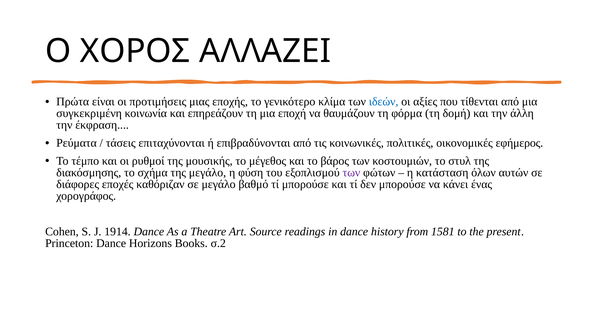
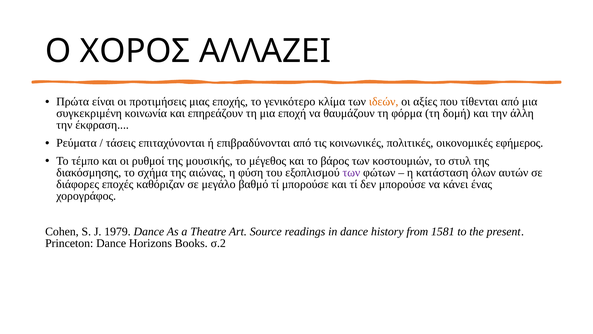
ιδεών colour: blue -> orange (384, 102)
της μεγάλο: μεγάλο -> αιώνας (207, 172)
1914: 1914 -> 1979 (117, 231)
